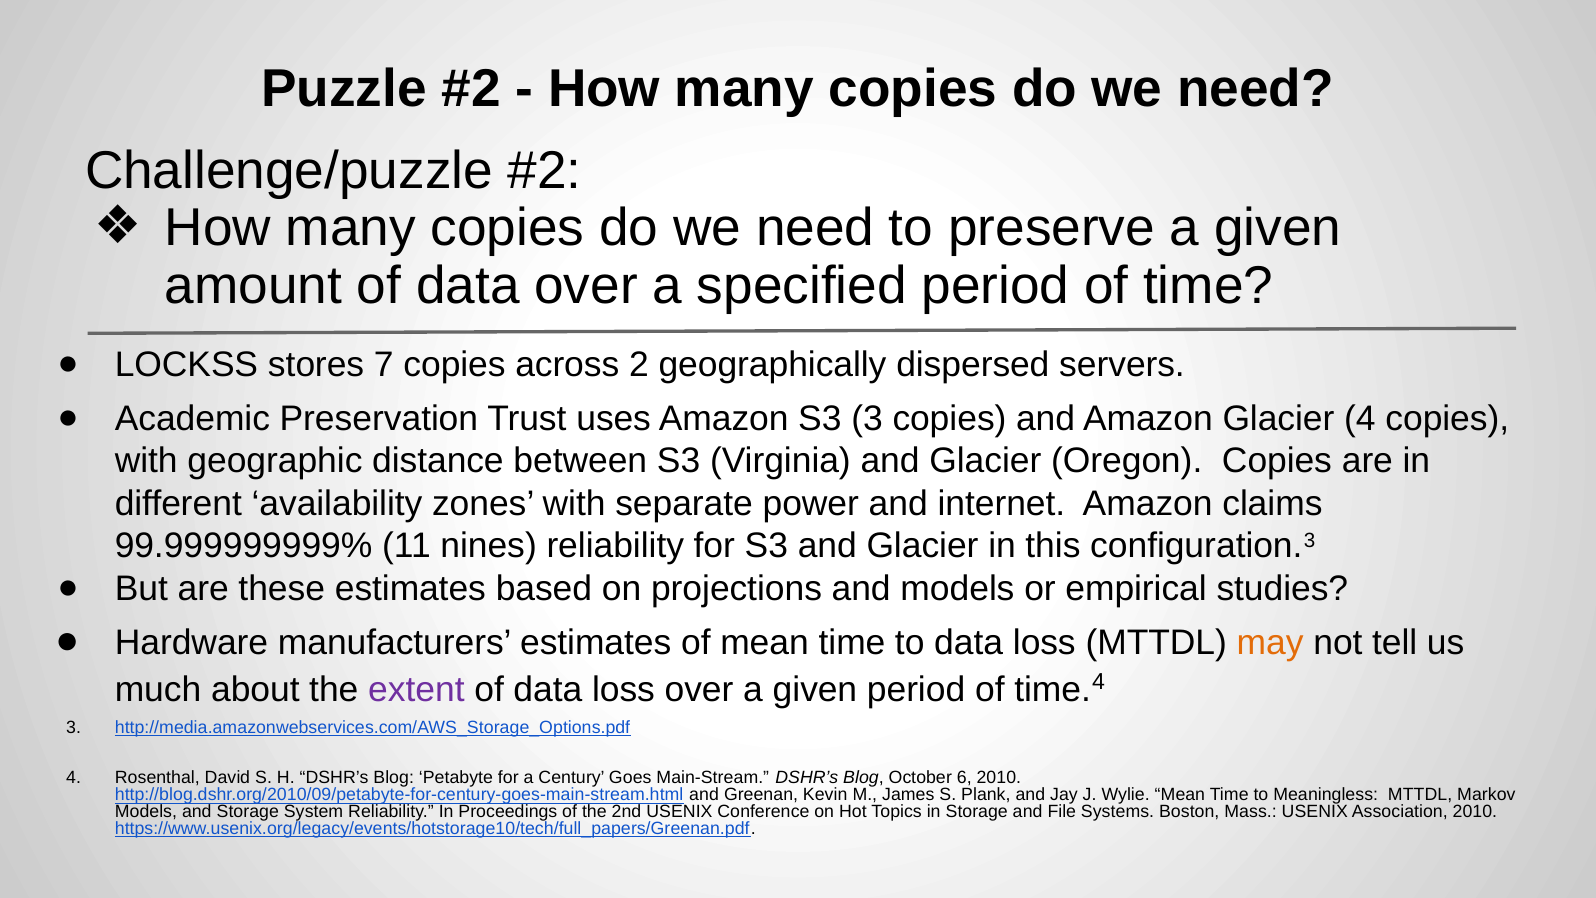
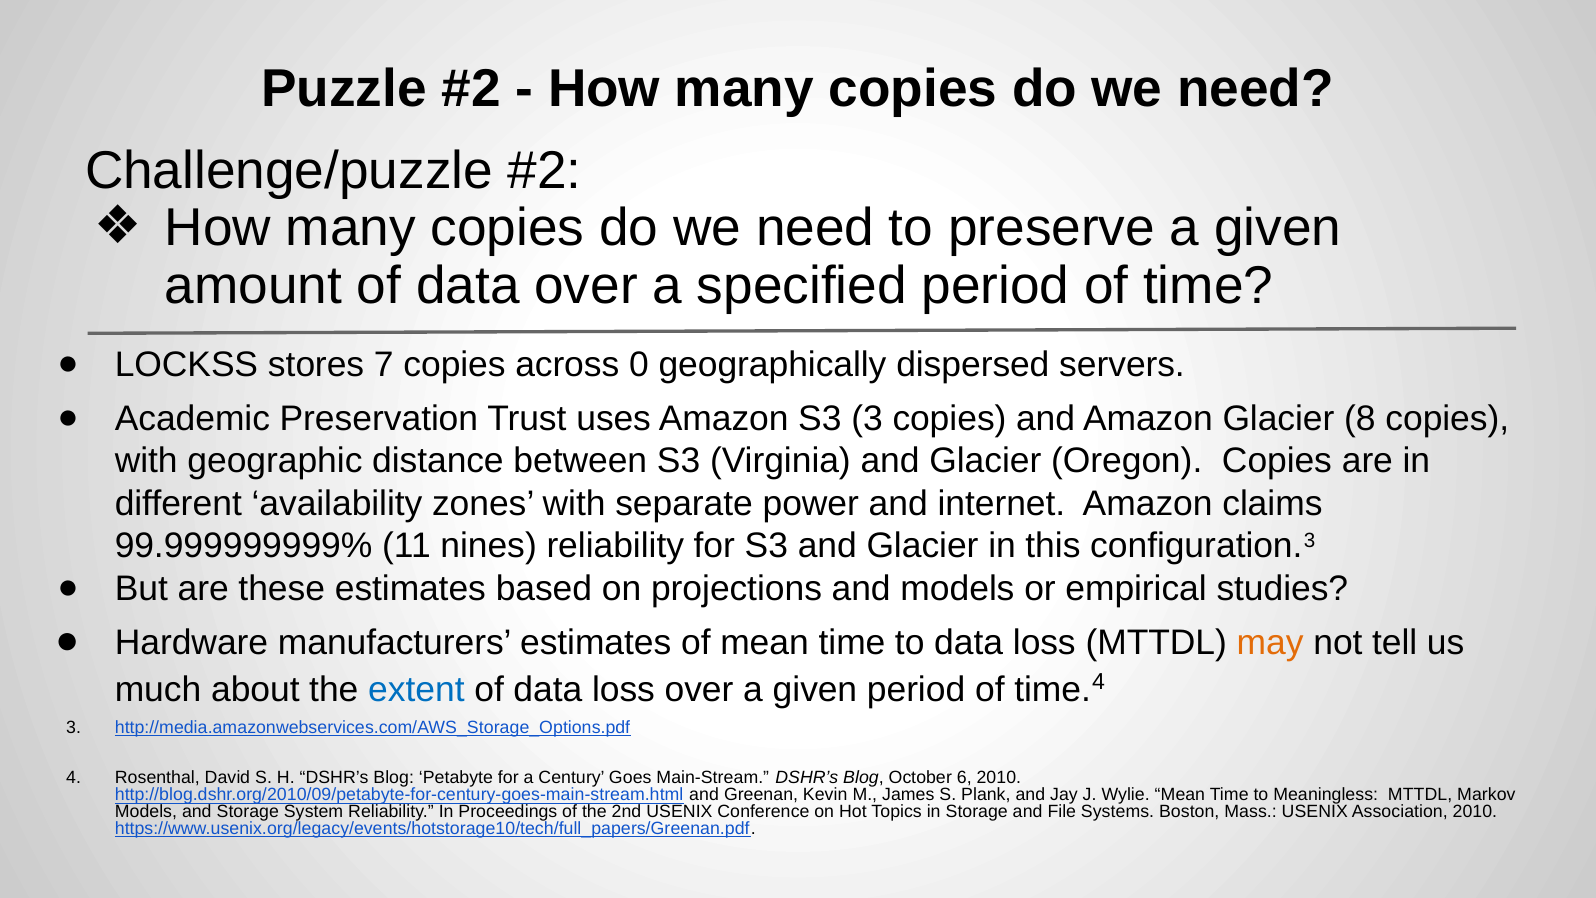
2: 2 -> 0 (639, 365)
Glacier 4: 4 -> 8 (1360, 419)
extent colour: purple -> blue (416, 689)
